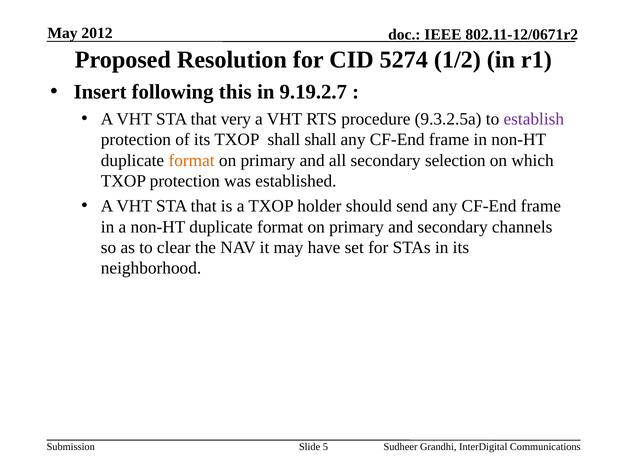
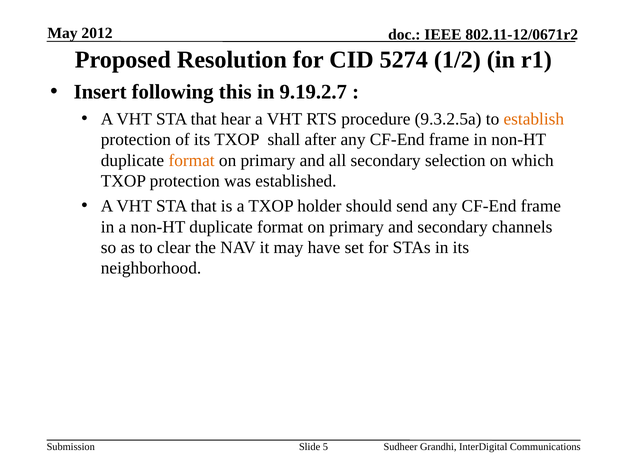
very: very -> hear (236, 119)
establish colour: purple -> orange (534, 119)
shall shall: shall -> after (320, 140)
